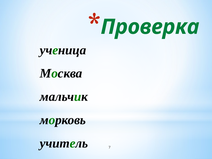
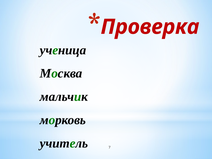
Проверка colour: green -> red (150, 27)
